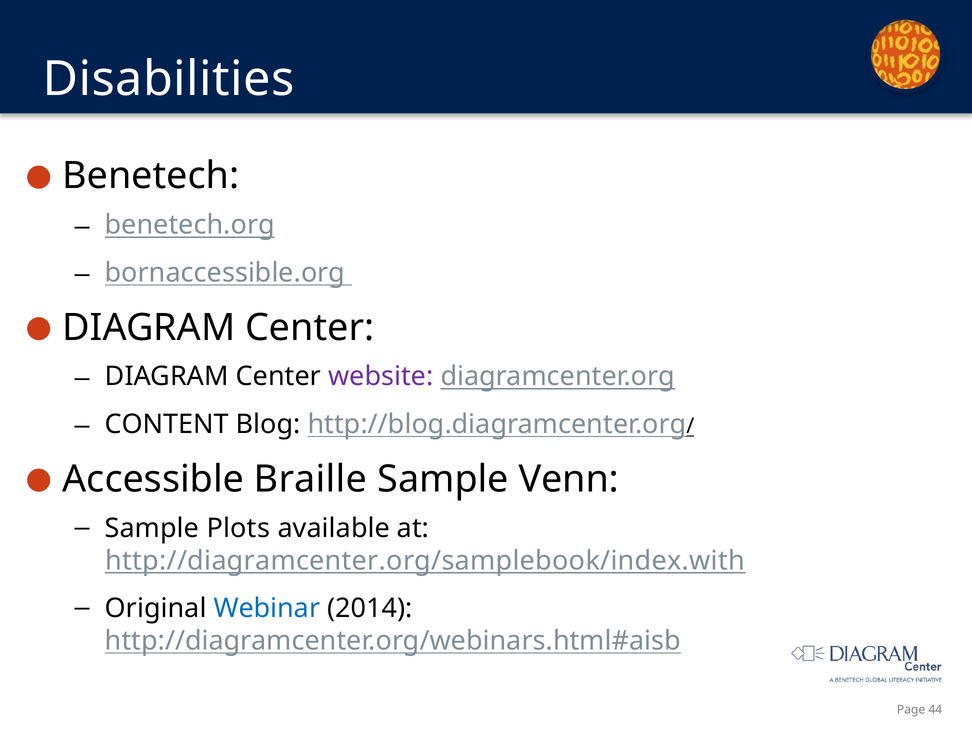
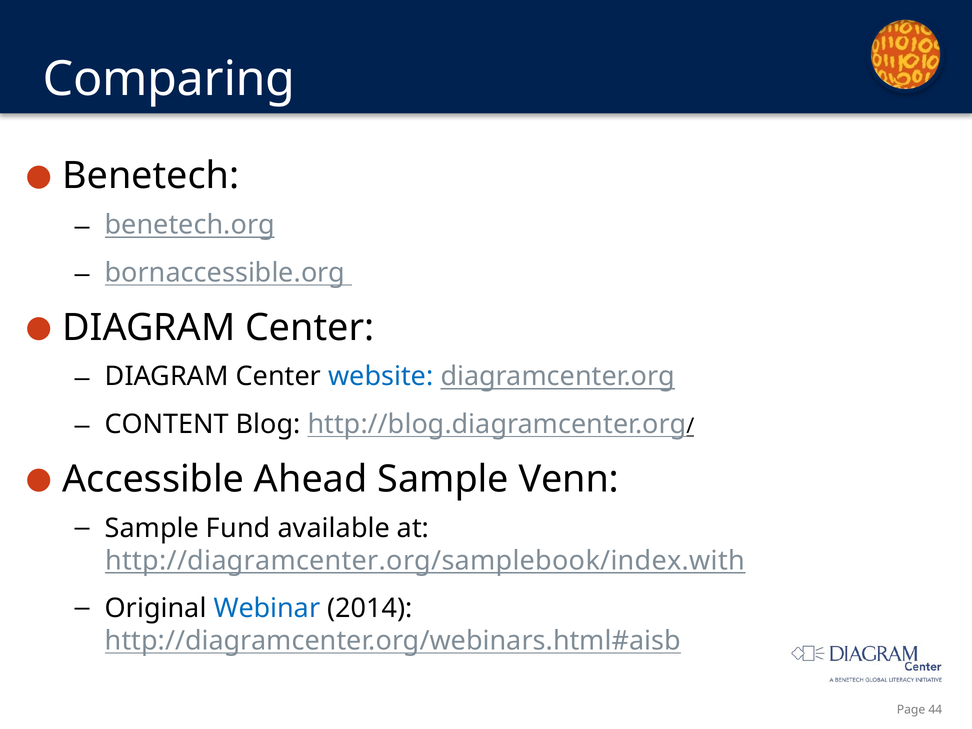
Disabilities: Disabilities -> Comparing (169, 79)
website colour: purple -> blue (381, 377)
Braille: Braille -> Ahead (311, 479)
Plots: Plots -> Fund (238, 528)
